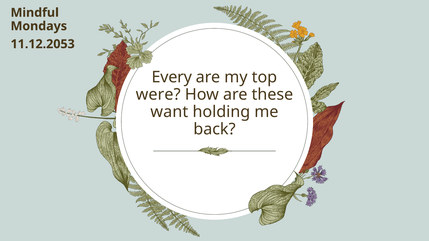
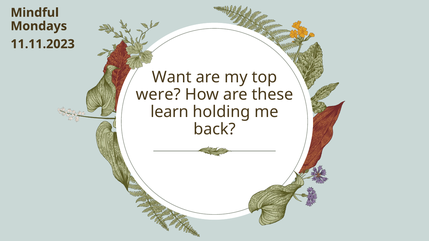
11.12.2053: 11.12.2053 -> 11.11.2023 (43, 44)
Every: Every -> Want (172, 77)
want: want -> learn (169, 112)
